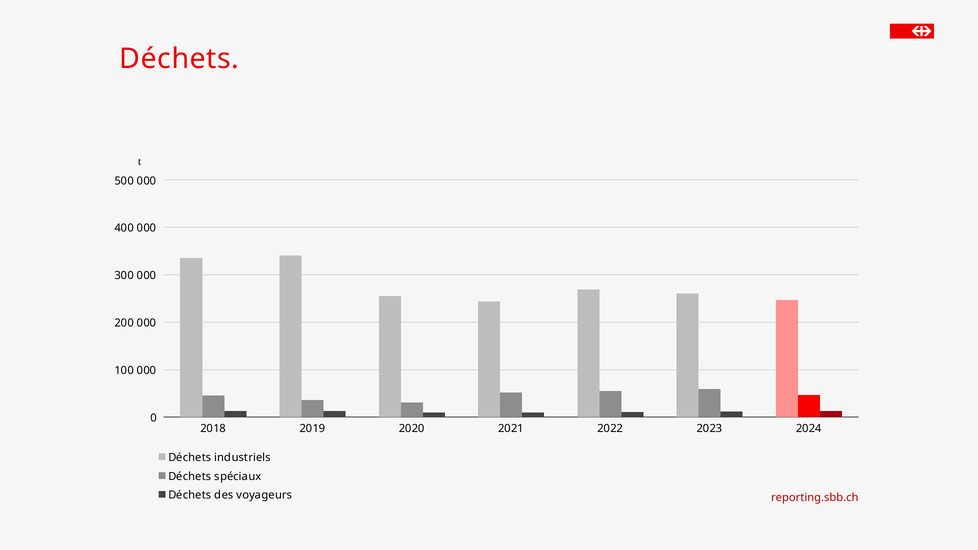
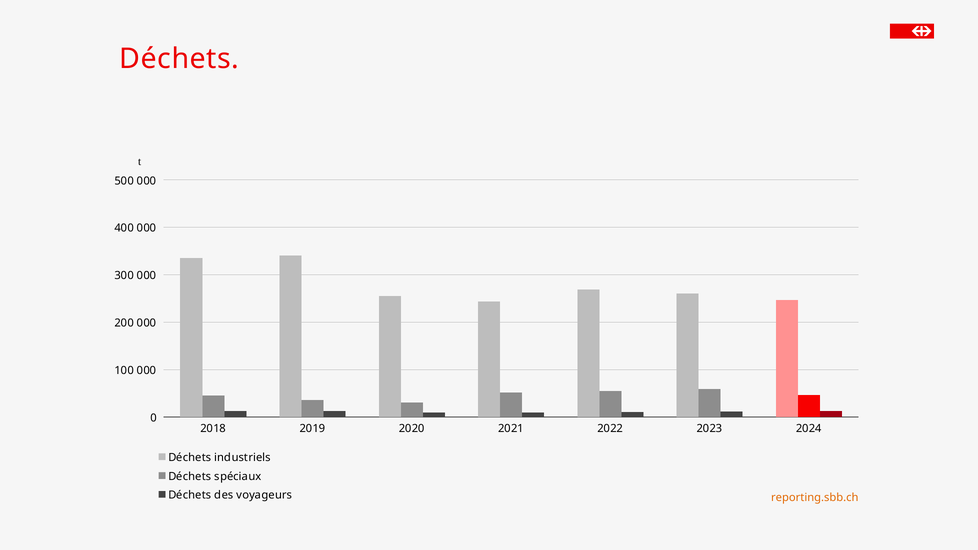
reporting.sbb.ch colour: red -> orange (815, 498)
